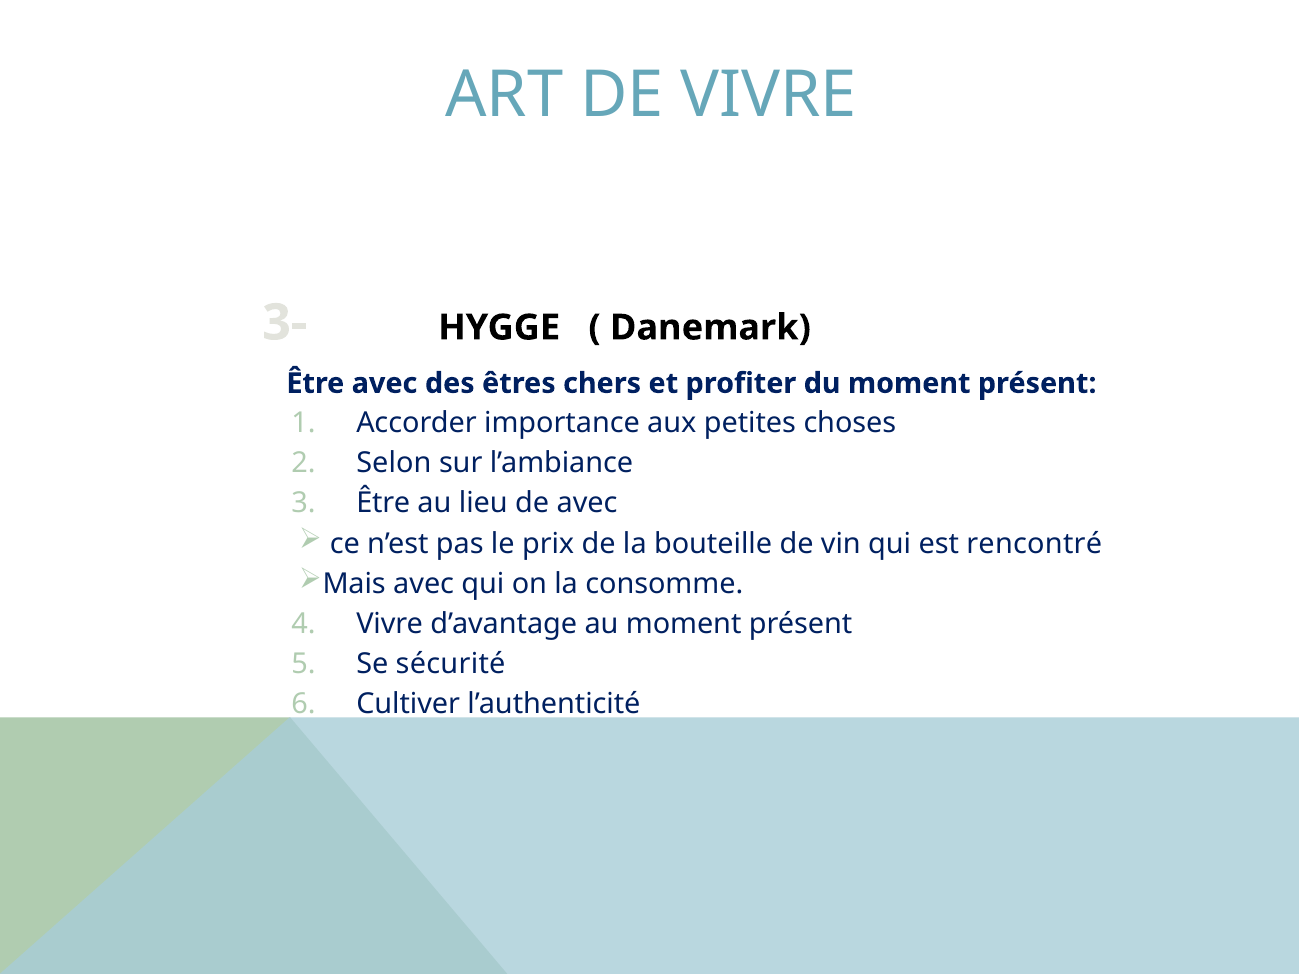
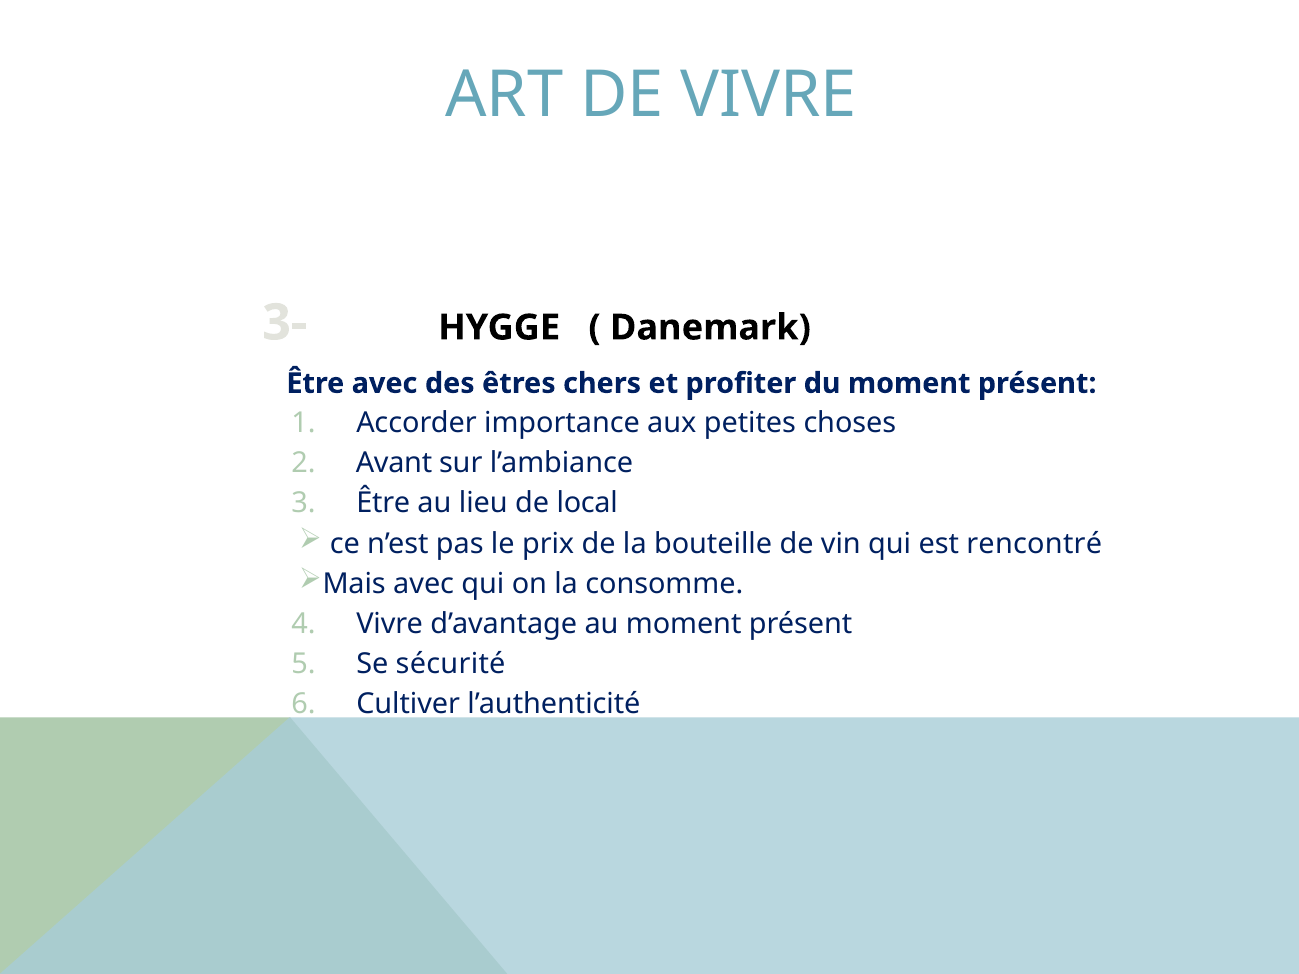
Selon: Selon -> Avant (394, 464)
de avec: avec -> local (587, 504)
